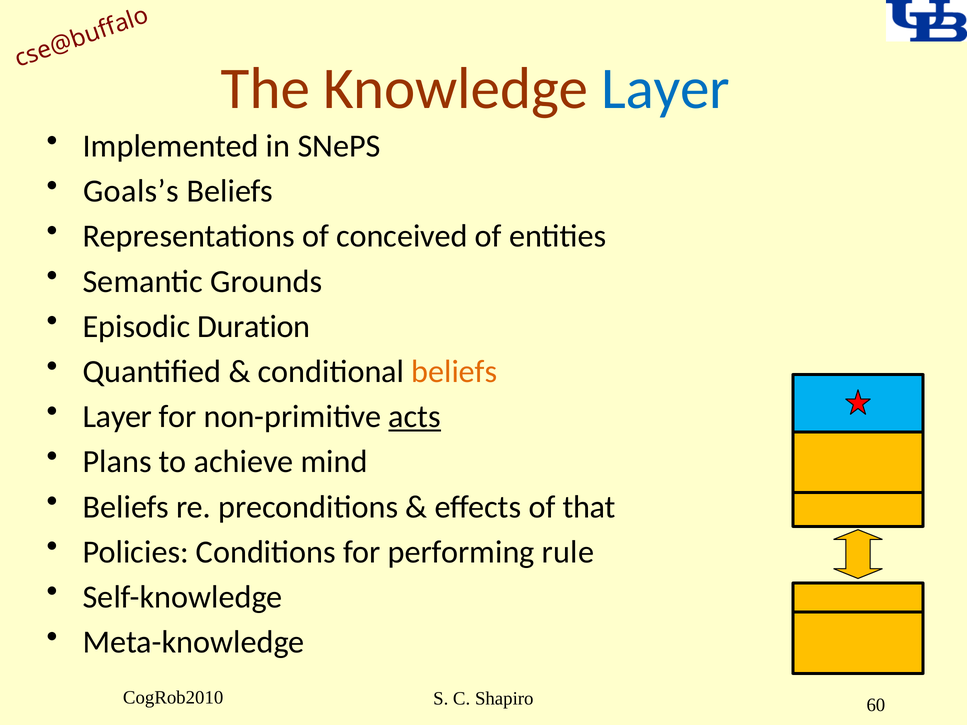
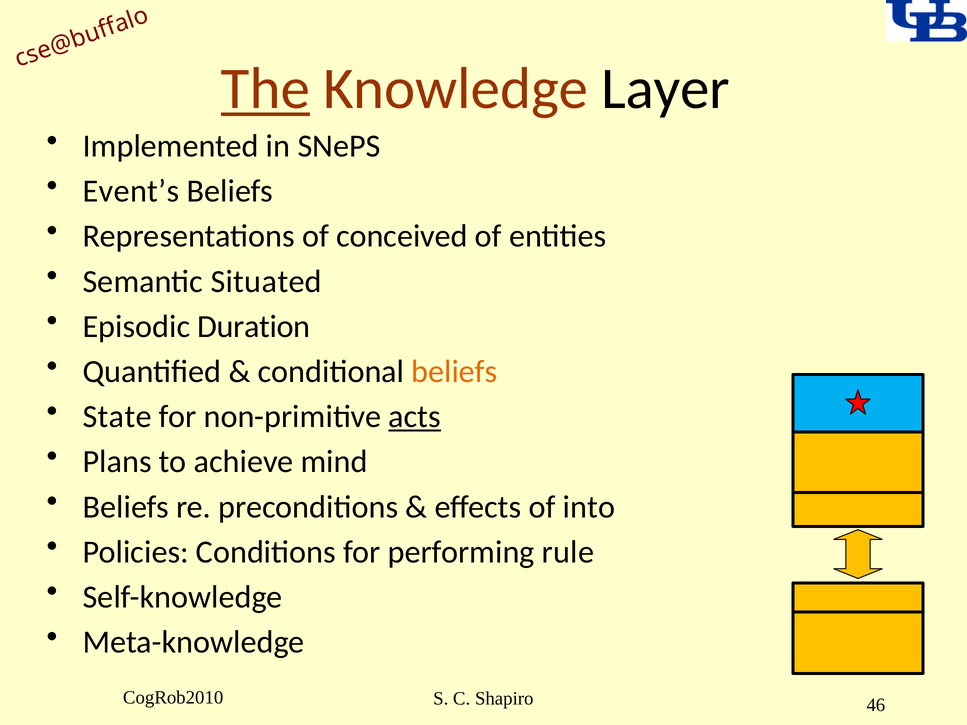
The underline: none -> present (265, 89)
Layer colour: blue -> black (666, 89)
Goals’s: Goals’s -> Event’s (131, 191)
Grounds: Grounds -> Situated (266, 282)
Layer: Layer -> State (117, 417)
that: that -> into (589, 507)
60: 60 -> 46 (876, 705)
